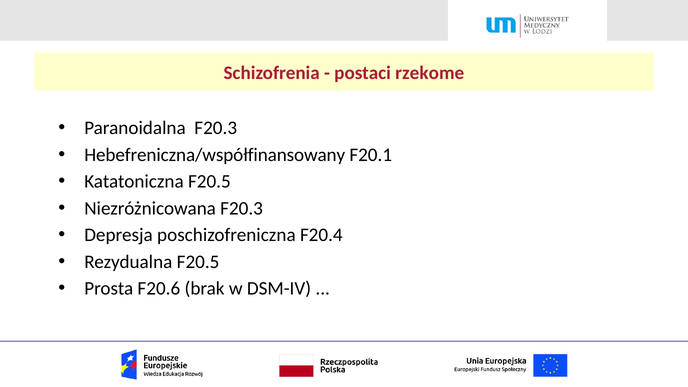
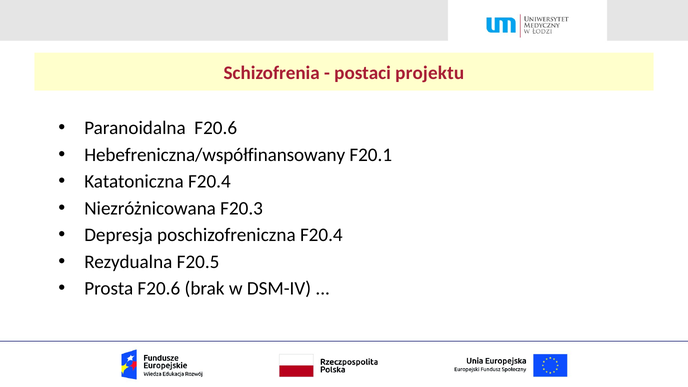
rzekome: rzekome -> projektu (430, 73)
Paranoidalna F20.3: F20.3 -> F20.6 (216, 128)
Katatoniczna F20.5: F20.5 -> F20.4 (209, 182)
